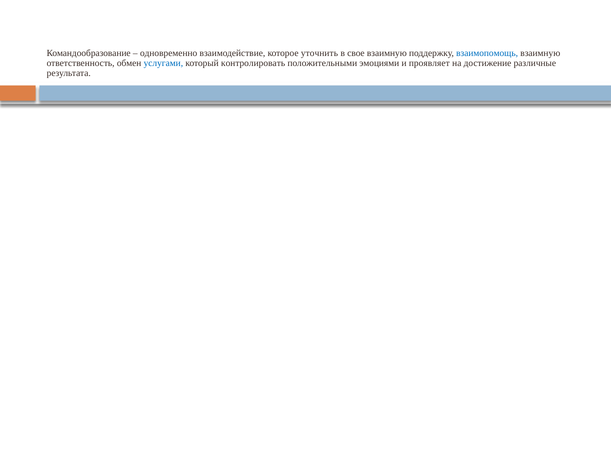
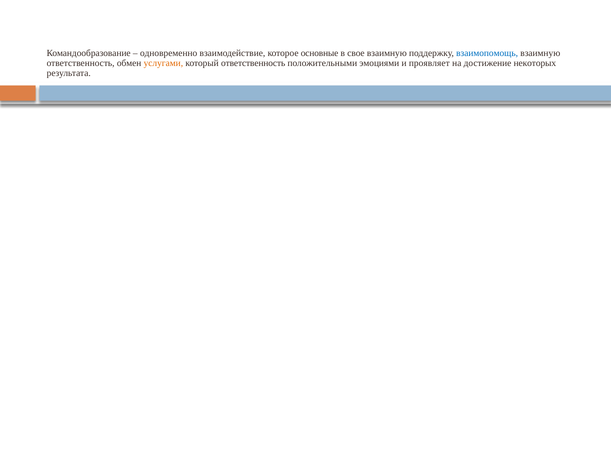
уточнить: уточнить -> основные (320, 53)
услугами colour: blue -> orange (163, 63)
который контролировать: контролировать -> ответственность (253, 63)
различные: различные -> некоторых (535, 63)
